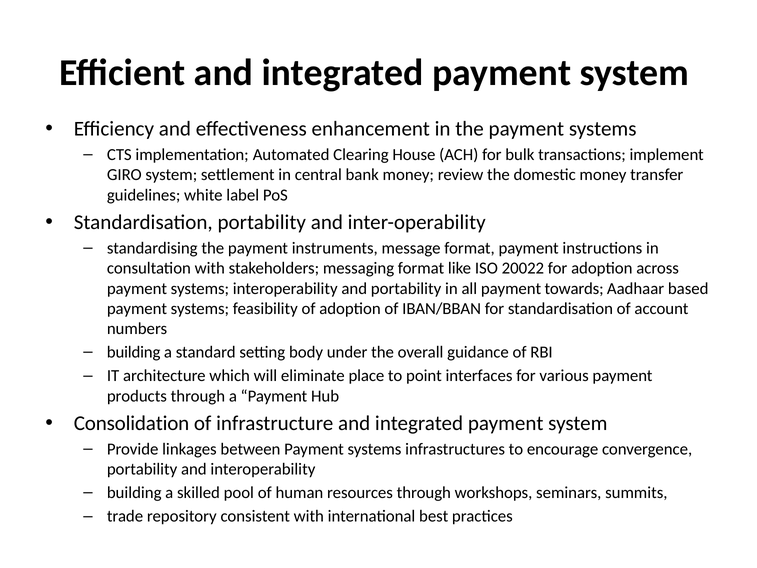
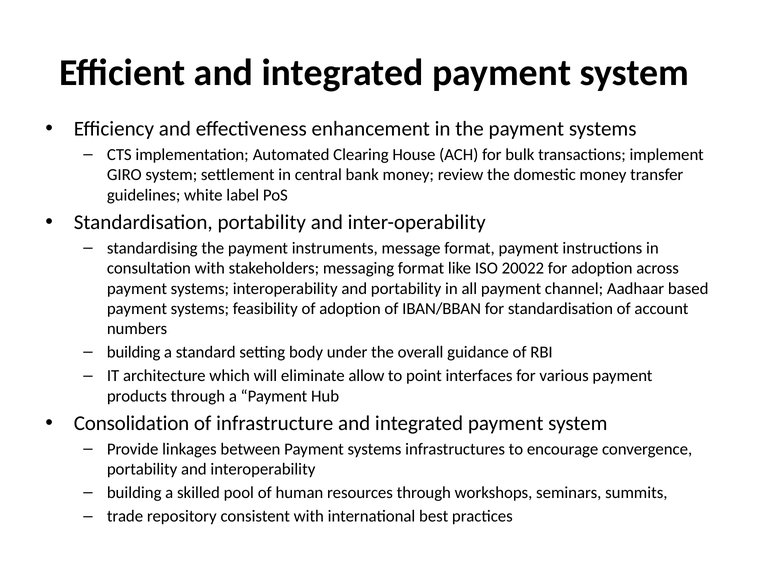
towards: towards -> channel (574, 288)
place: place -> allow (366, 376)
